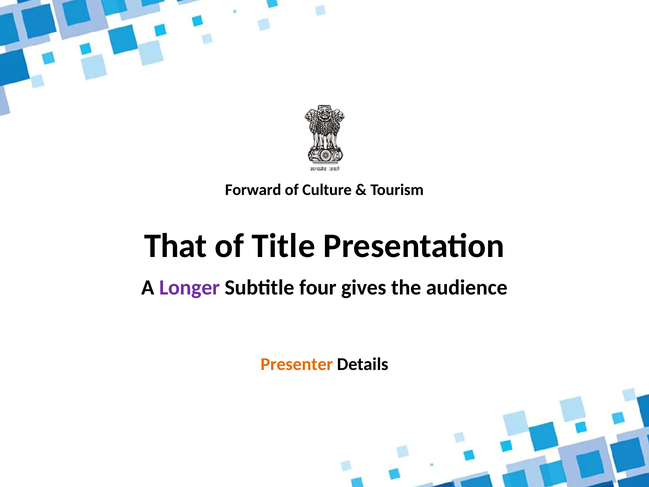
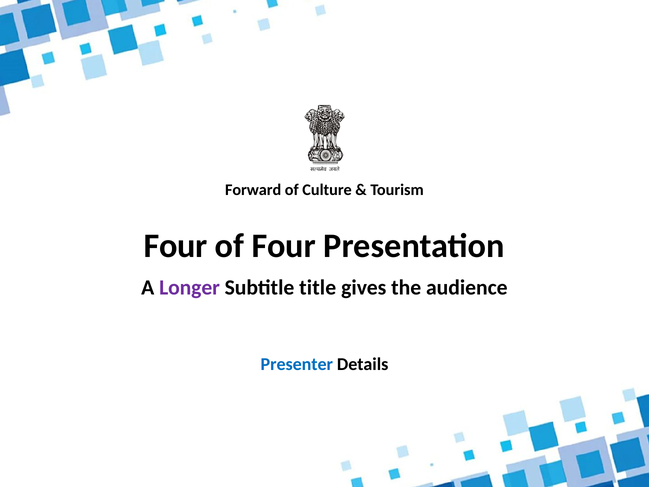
That: That -> Four (176, 246)
of Title: Title -> Four (284, 246)
four: four -> title (318, 287)
Presenter colour: orange -> blue (297, 364)
